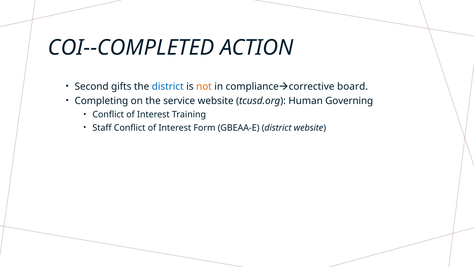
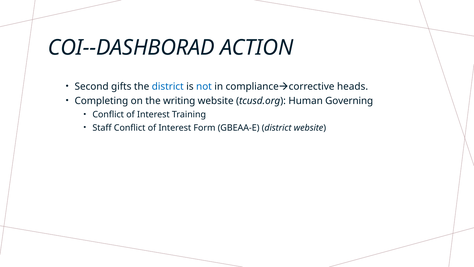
COI--COMPLETED: COI--COMPLETED -> COI--DASHBORAD (131, 47)
not colour: orange -> blue (204, 87)
board: board -> heads (353, 87)
service: service -> writing (179, 101)
